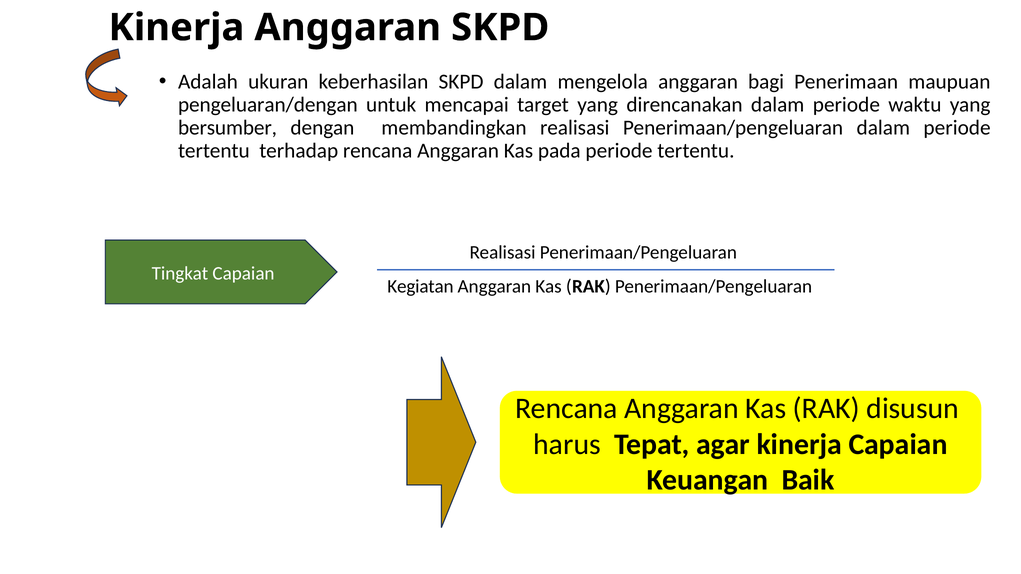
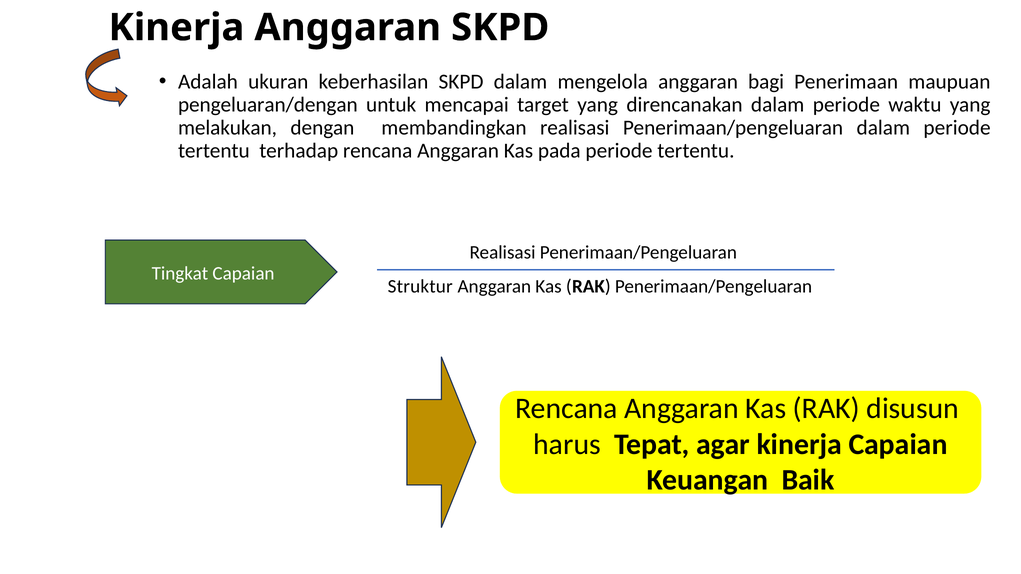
bersumber: bersumber -> melakukan (227, 128)
Kegiatan: Kegiatan -> Struktur (420, 287)
